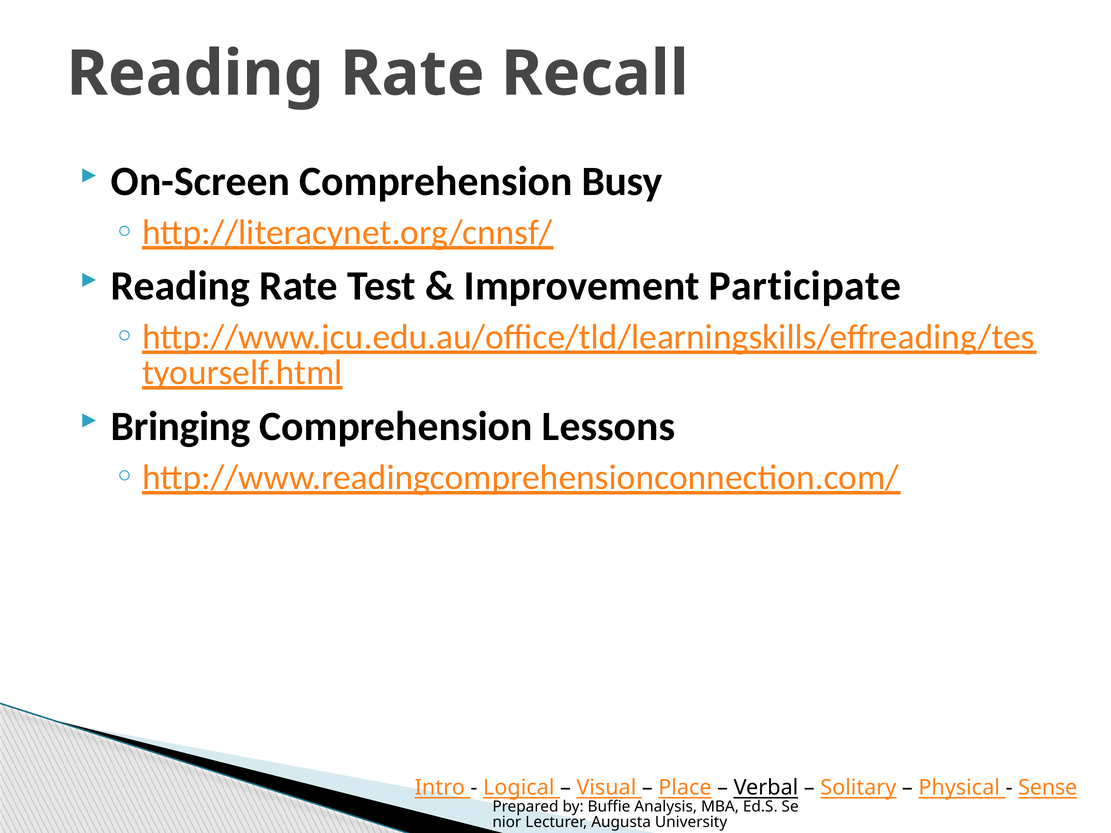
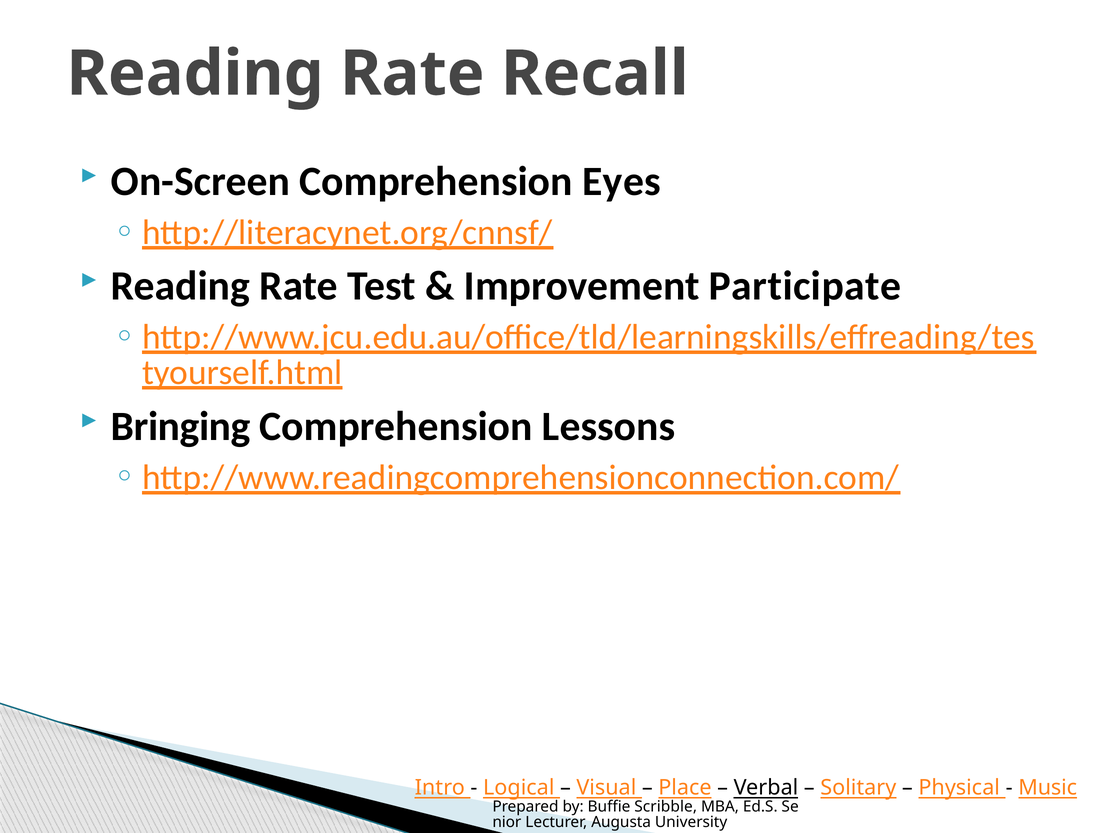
Busy: Busy -> Eyes (622, 182)
Sense: Sense -> Music (1048, 788)
Analysis: Analysis -> Scribble (666, 807)
